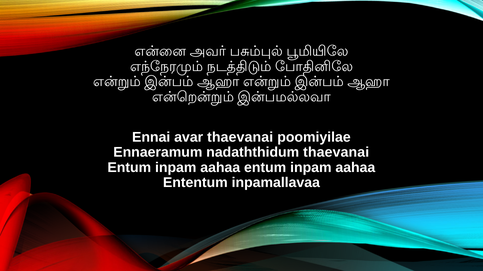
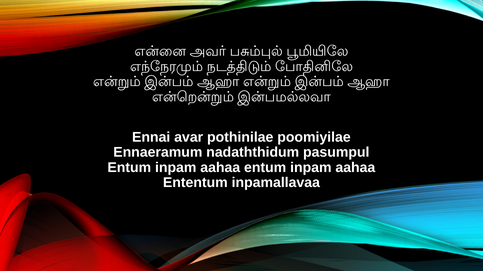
avar thaevanai: thaevanai -> pothinilae (240, 137)
nadaththidum thaevanai: thaevanai -> pasumpul (336, 153)
